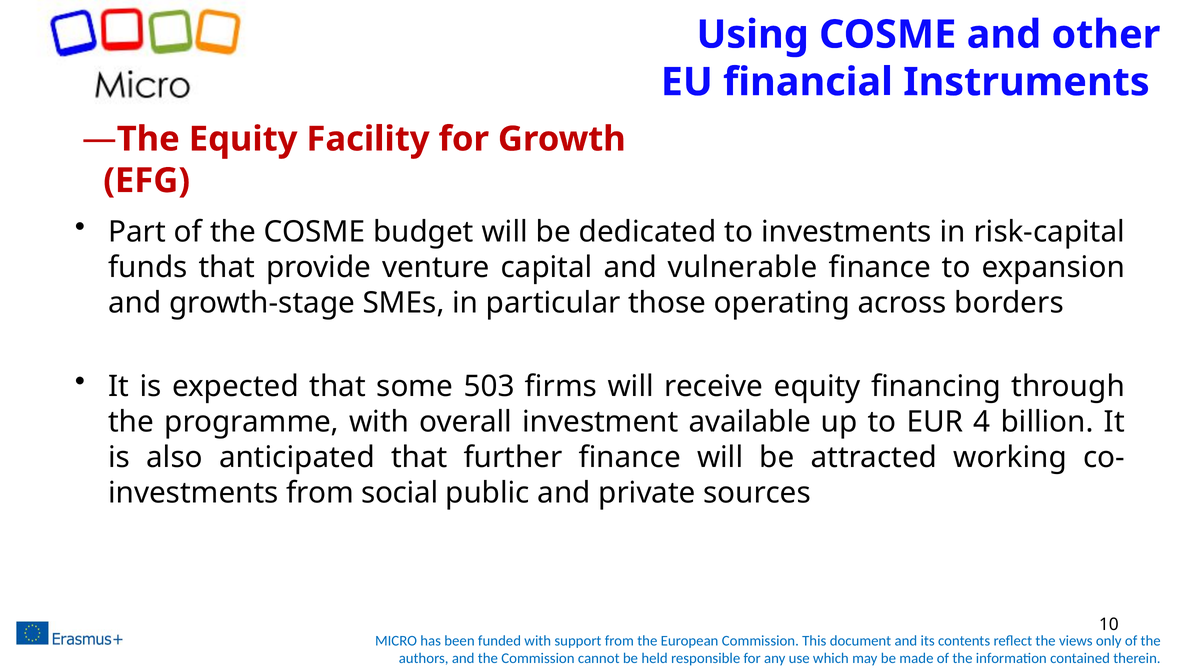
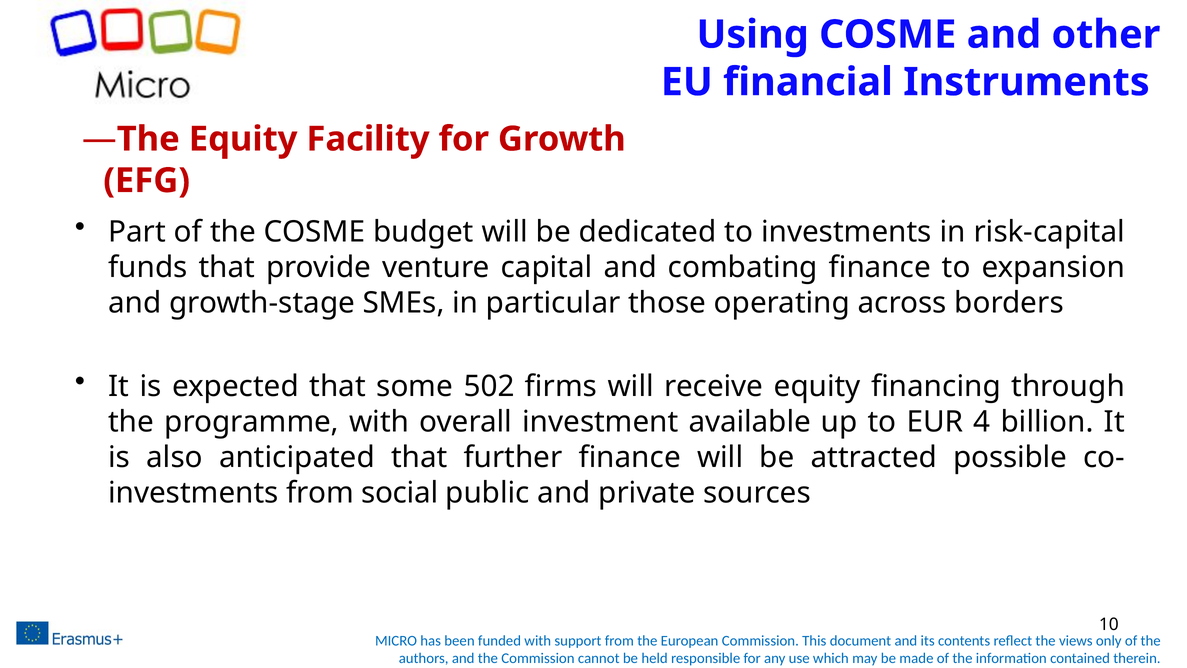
vulnerable: vulnerable -> combating (743, 267)
503: 503 -> 502 (489, 386)
working: working -> possible (1010, 457)
